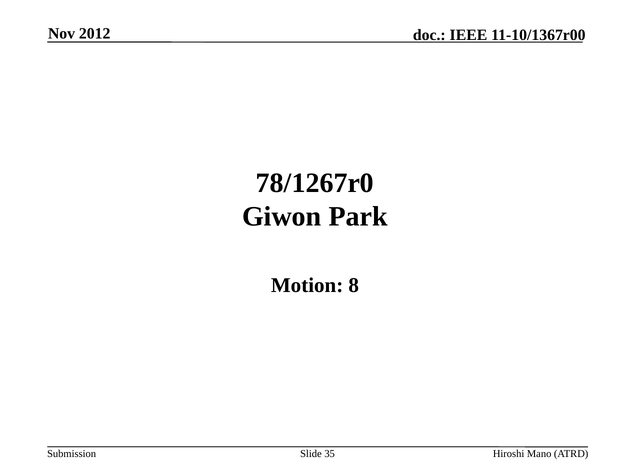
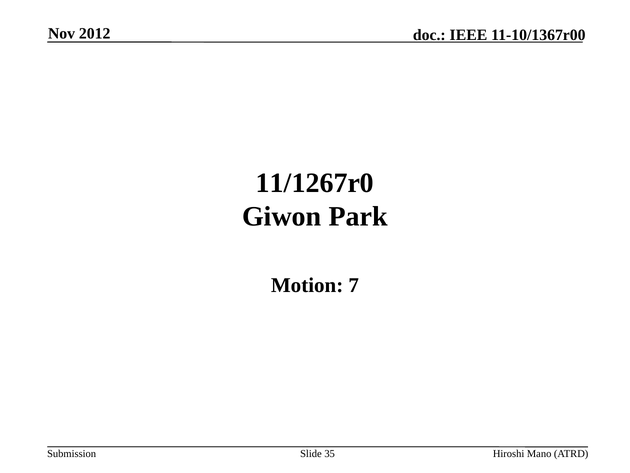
78/1267r0: 78/1267r0 -> 11/1267r0 (315, 183)
8: 8 -> 7 (354, 285)
